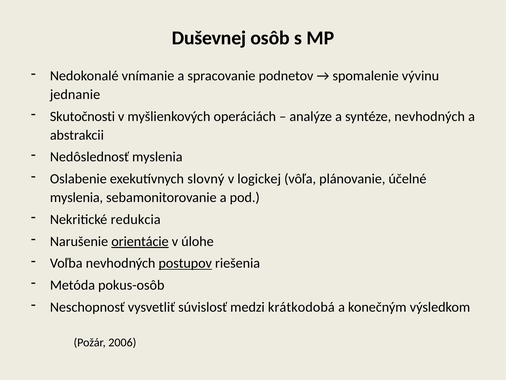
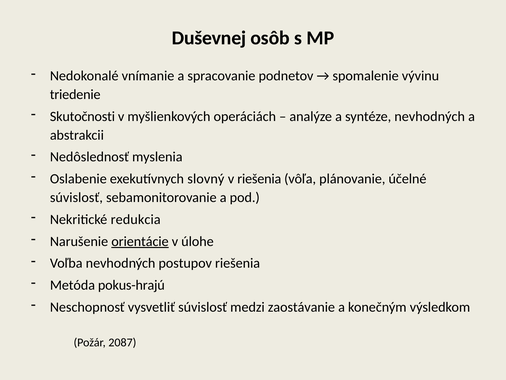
jednanie: jednanie -> triedenie (75, 94)
v logickej: logickej -> riešenia (259, 179)
myslenia: myslenia -> súvislosť (76, 197)
postupov underline: present -> none (185, 263)
pokus-osôb: pokus-osôb -> pokus-hrajú (131, 285)
krátkodobá: krátkodobá -> zaostávanie (301, 307)
2006: 2006 -> 2087 (122, 342)
